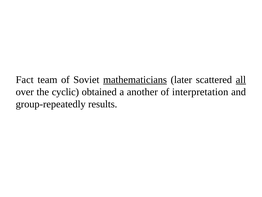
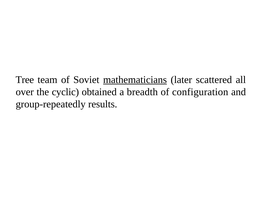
Fact: Fact -> Tree (25, 80)
all underline: present -> none (241, 80)
another: another -> breadth (142, 92)
interpretation: interpretation -> configuration (200, 92)
